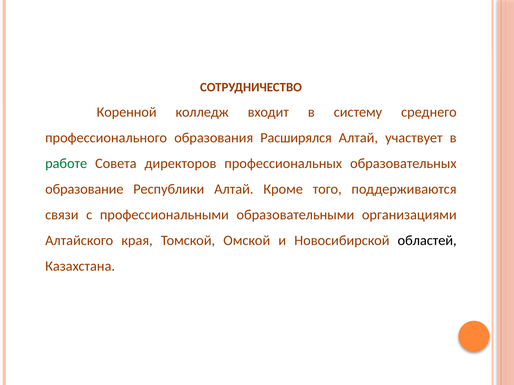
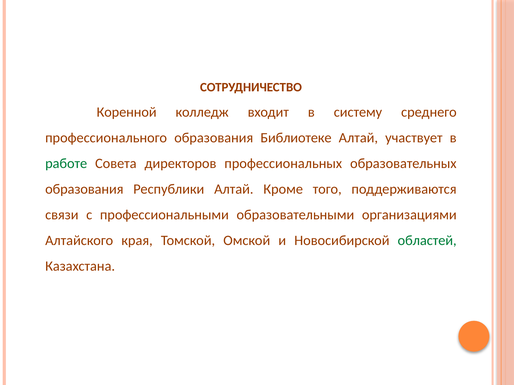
Расширялся: Расширялся -> Библиотеке (296, 138)
образование: образование -> образования (84, 189)
областей colour: black -> green (427, 241)
